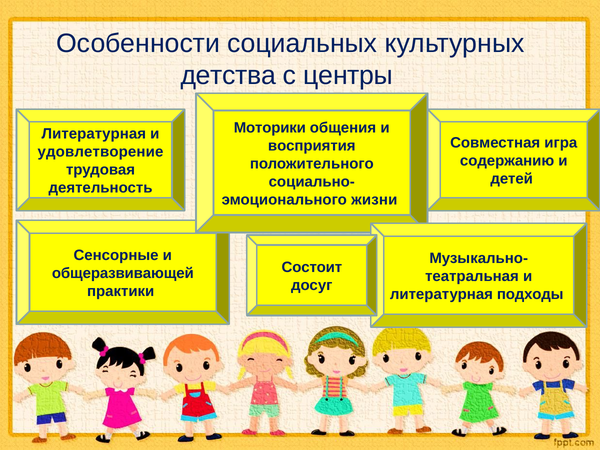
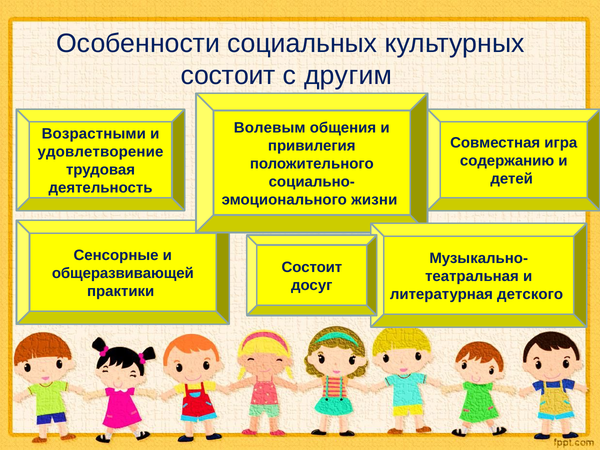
детства: детства -> состоит (228, 75)
центры: центры -> другим (348, 75)
Моторики: Моторики -> Волевым (270, 128)
Литературная: Литературная -> Возрастными (94, 134)
восприятия: восприятия -> привилегия (312, 146)
подходы: подходы -> детского (530, 294)
